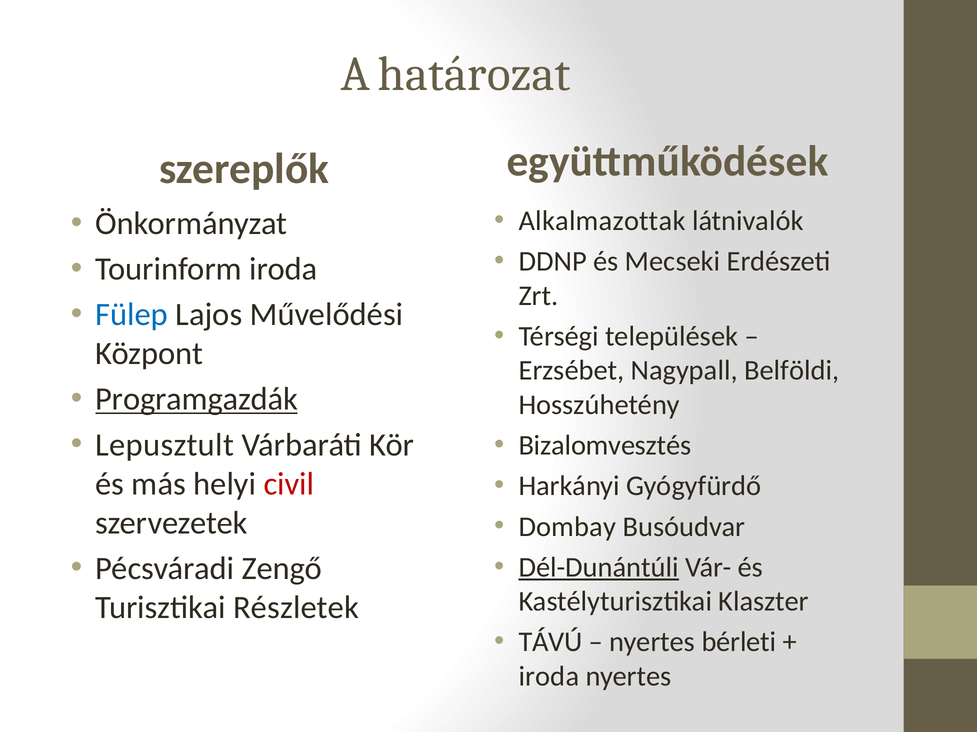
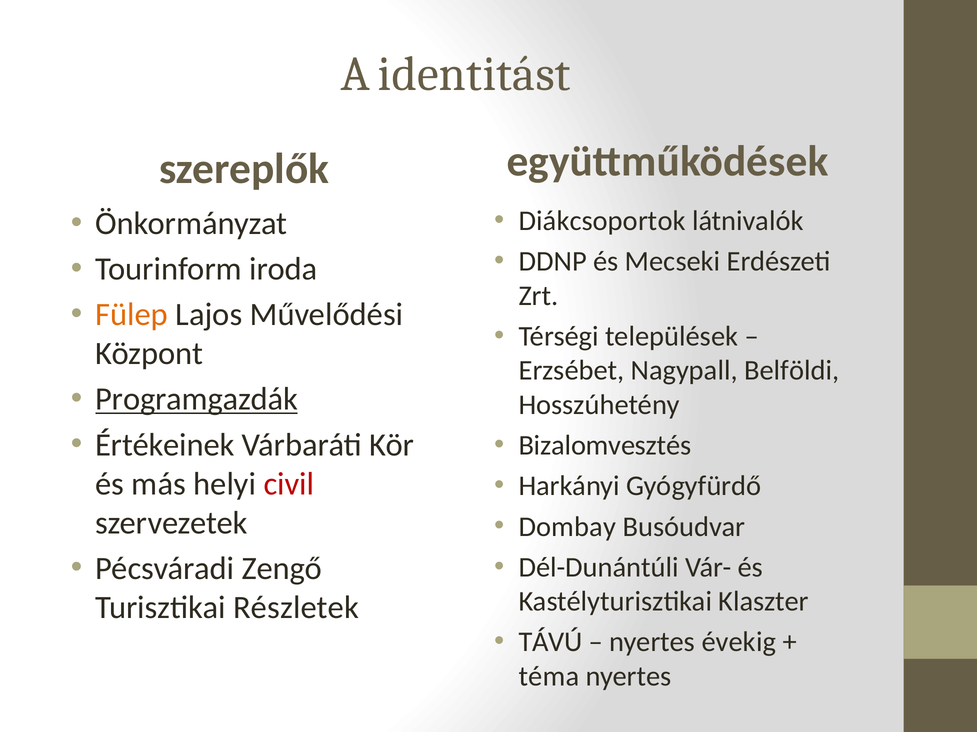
határozat: határozat -> identitást (474, 74)
Alkalmazottak: Alkalmazottak -> Diákcsoportok (602, 221)
Fülep colour: blue -> orange (132, 315)
Lepusztult: Lepusztult -> Értékeinek (165, 445)
Dél-Dunántúli underline: present -> none (599, 568)
bérleti: bérleti -> évekig (739, 643)
iroda: iroda -> téma (549, 677)
